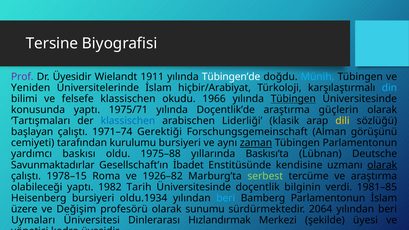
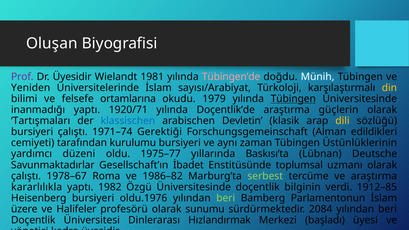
Tersine: Tersine -> Oluşan (52, 43)
1911: 1911 -> 1981 (152, 77)
Tübingen’de colour: white -> pink (231, 77)
Münih colour: light blue -> white (318, 77)
hiçbir/Arabiyat: hiçbir/Arabiyat -> sayısı/Arabiyat (215, 88)
din colour: light blue -> yellow (389, 88)
felsefe klassischen: klassischen -> ortamlarına (128, 99)
1966: 1966 -> 1979 (214, 99)
konusunda: konusunda -> inanmadığı (38, 110)
1975/71: 1975/71 -> 1920/71 (128, 110)
Liderliği: Liderliği -> Devletin (242, 121)
başlayan: başlayan -> bursiyeri (32, 132)
görüşünü: görüşünü -> edildikleri (374, 132)
zaman underline: present -> none (256, 143)
Tübingen Parlamentonun: Parlamentonun -> Üstünlüklerinin (360, 143)
baskısı: baskısı -> düzeni (79, 154)
1975–88: 1975–88 -> 1975–77 (161, 154)
kendisine: kendisine -> toplumsal (299, 165)
olarak underline: present -> none (382, 165)
1978–15: 1978–15 -> 1978–67 (67, 176)
1926–82: 1926–82 -> 1986–82 (163, 176)
olabileceği: olabileceği -> kararlılıkla (37, 187)
Tarih: Tarih -> Özgü (139, 187)
1981–85: 1981–85 -> 1912–85 (377, 187)
oldu.1934: oldu.1934 -> oldu.1976 (144, 198)
beri colour: light blue -> light green (226, 198)
Değişim: Değişim -> Halifeler (76, 209)
2064: 2064 -> 2084 (321, 209)
Uymaları: Uymaları -> Doçentlik (33, 220)
şekilde: şekilde -> başladı (325, 220)
